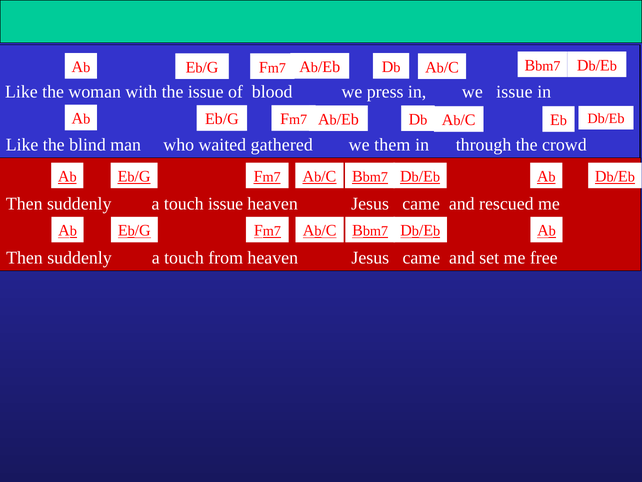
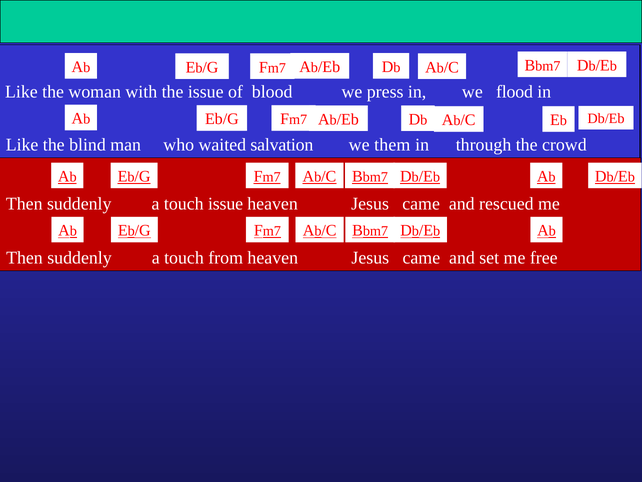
we issue: issue -> flood (515, 92)
gathered: gathered -> salvation (282, 145)
